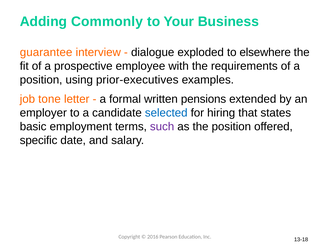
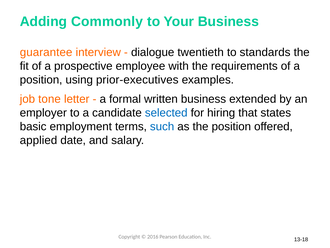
exploded: exploded -> twentieth (201, 52)
elsewhere: elsewhere -> standards (265, 52)
written pensions: pensions -> business (203, 99)
such colour: purple -> blue (162, 126)
specific: specific -> applied (38, 140)
